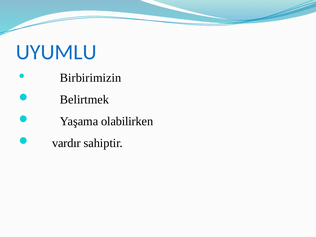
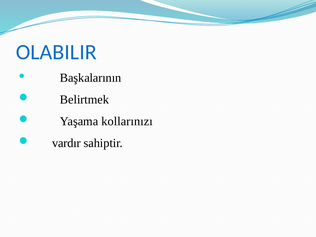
UYUMLU: UYUMLU -> OLABILIR (56, 52)
Birbirimizin: Birbirimizin -> Başkalarının (91, 78)
olabilirken: olabilirken -> kollarınızı (127, 121)
